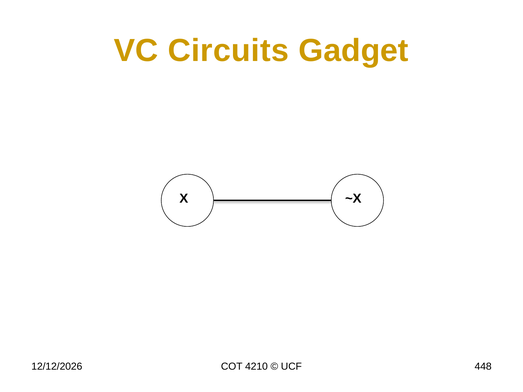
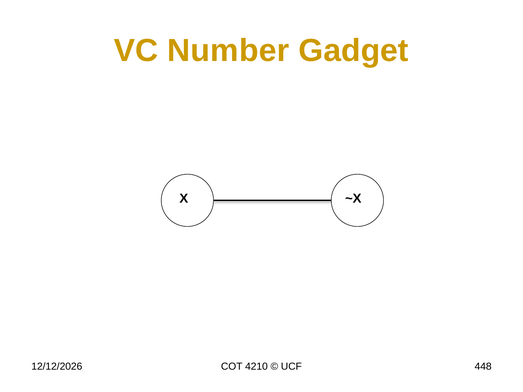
Circuits: Circuits -> Number (228, 51)
